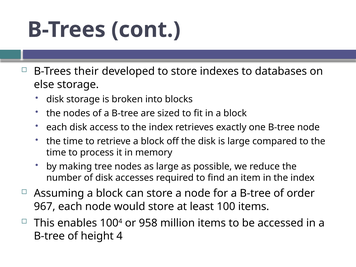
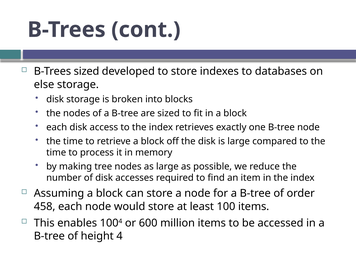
B-Trees their: their -> sized (86, 71)
967: 967 -> 458 (45, 206)
958: 958 -> 600 (148, 223)
